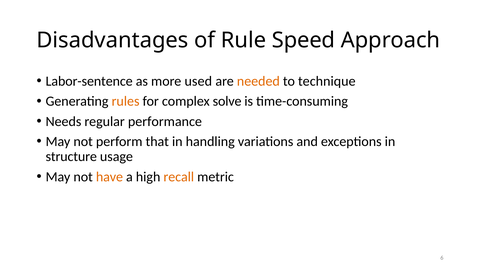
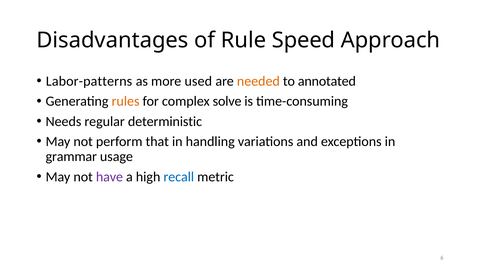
Labor-sentence: Labor-sentence -> Labor-patterns (89, 81)
technique: technique -> annotated (327, 81)
performance: performance -> deterministic (165, 121)
structure: structure -> grammar (71, 157)
have colour: orange -> purple (109, 177)
recall colour: orange -> blue (179, 177)
